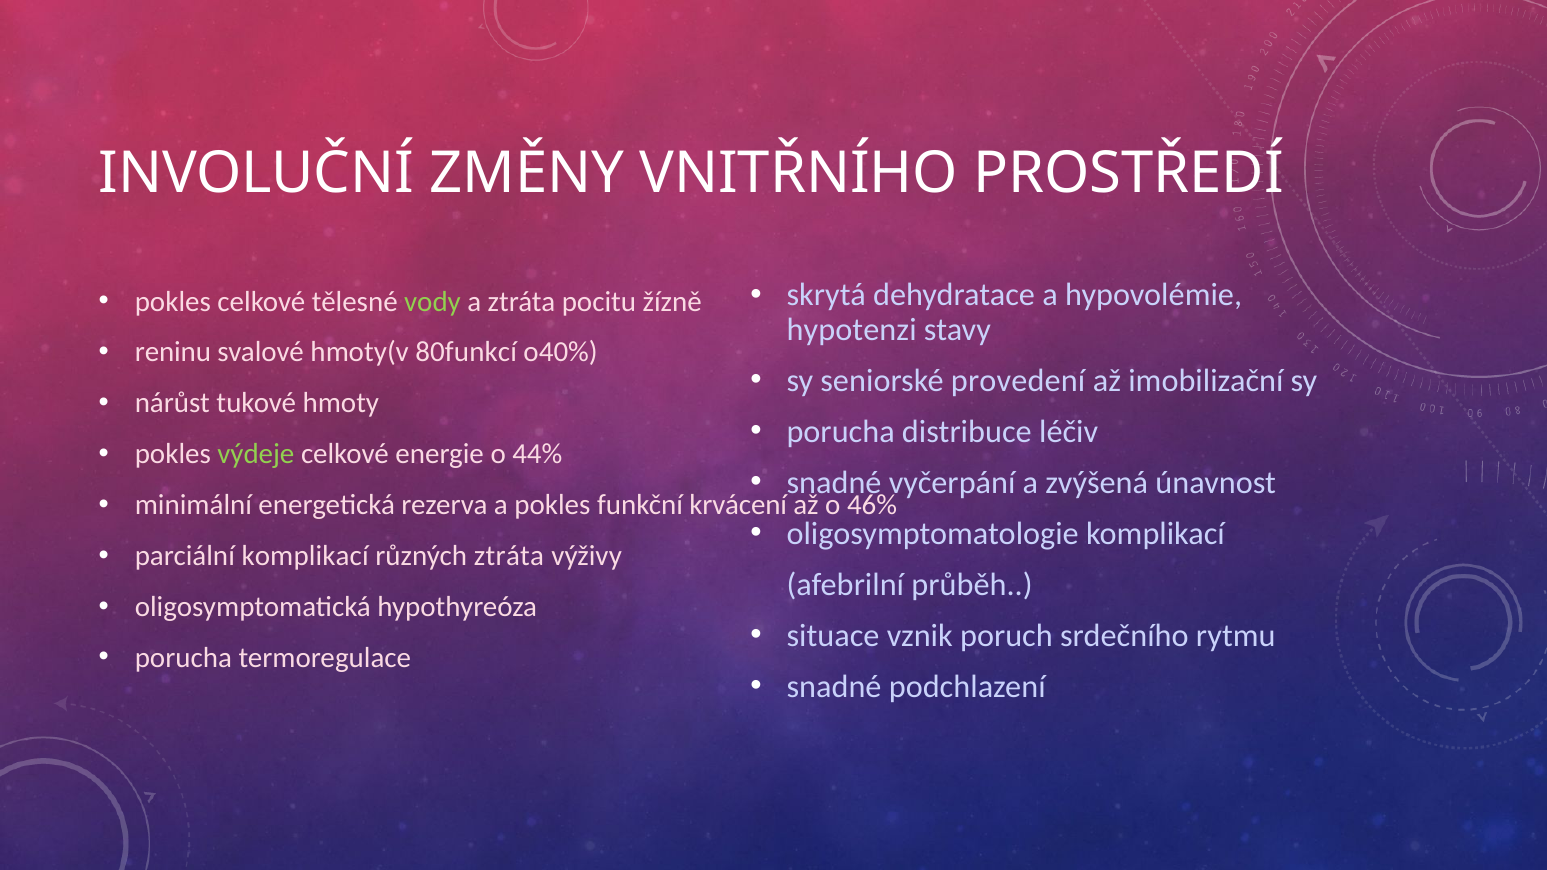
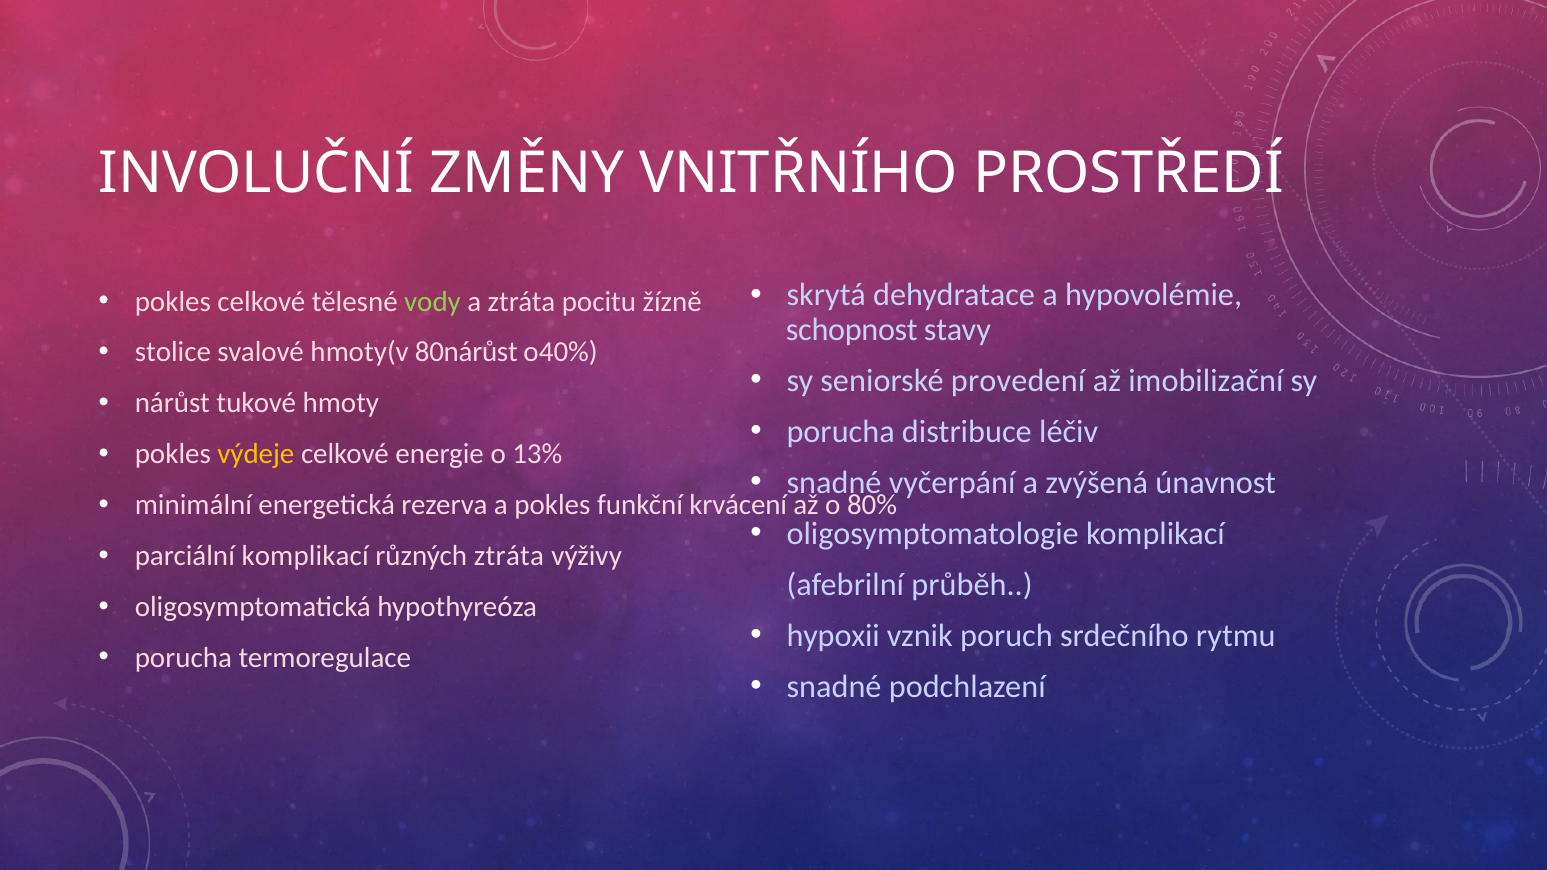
hypotenzi: hypotenzi -> schopnost (852, 330)
reninu: reninu -> stolice (173, 352)
80funkcí: 80funkcí -> 80nárůst (466, 352)
výdeje colour: light green -> yellow (256, 454)
44%: 44% -> 13% (537, 454)
46%: 46% -> 80% (872, 505)
situace: situace -> hypoxii (833, 636)
